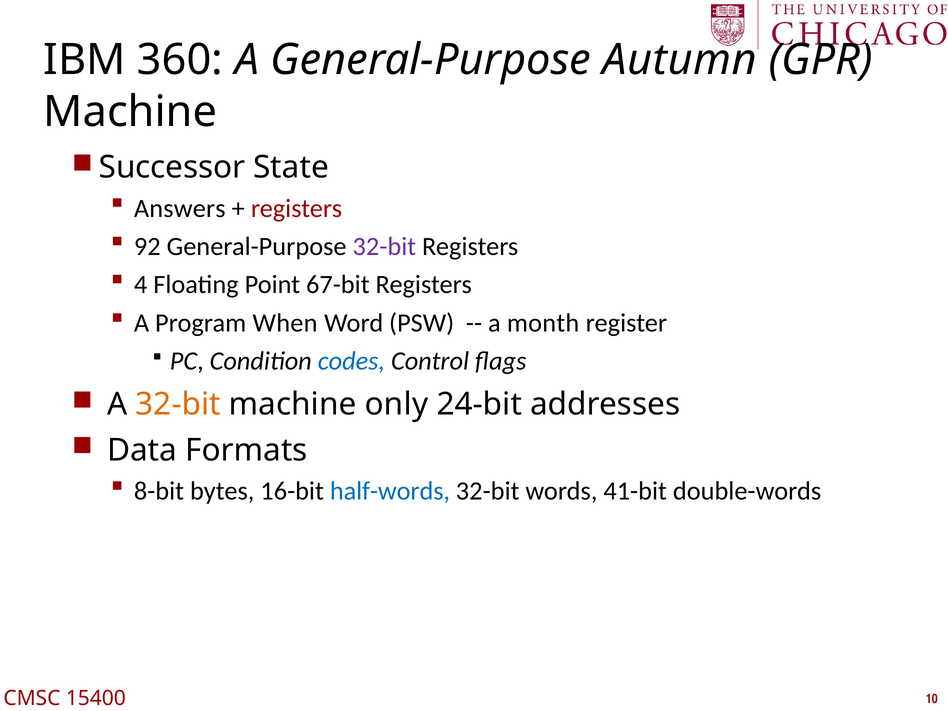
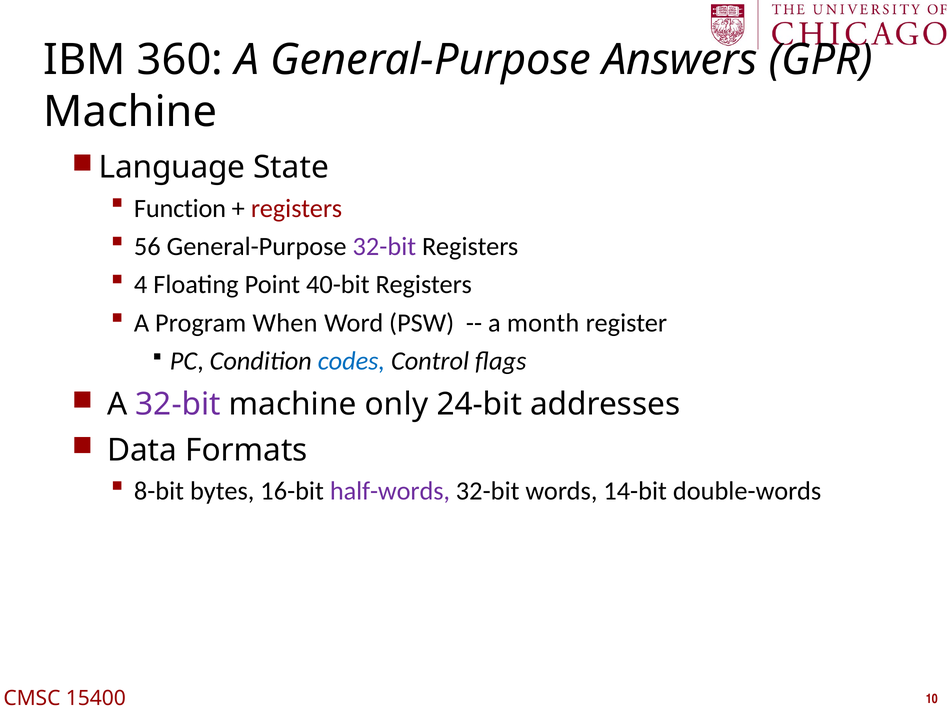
Autumn: Autumn -> Answers (680, 60)
Successor: Successor -> Language (172, 167)
Answers: Answers -> Function (180, 208)
92: 92 -> 56 (147, 247)
67-bit: 67-bit -> 40-bit (338, 285)
32-bit colour: orange -> purple (178, 404)
half-words colour: blue -> purple (390, 491)
41-bit: 41-bit -> 14-bit (635, 491)
